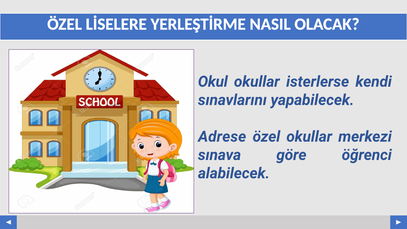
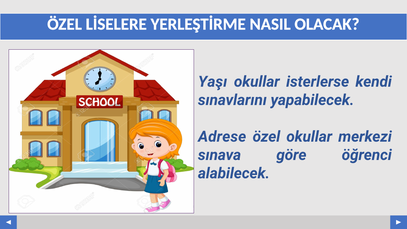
Okul: Okul -> Yaşı (213, 82)
